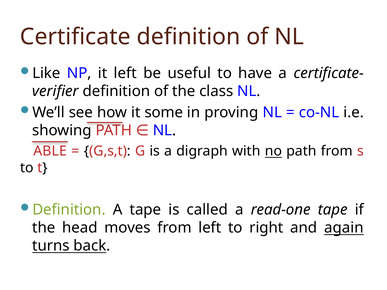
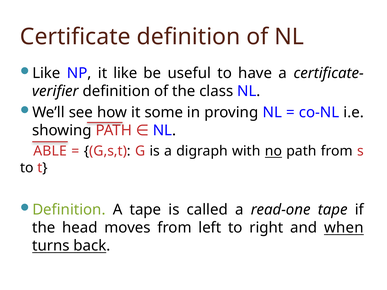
it left: left -> like (125, 73)
again: again -> when (344, 228)
